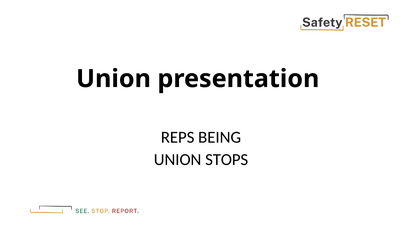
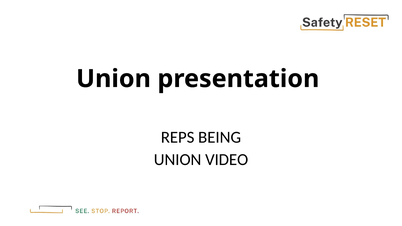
STOPS: STOPS -> VIDEO (227, 160)
